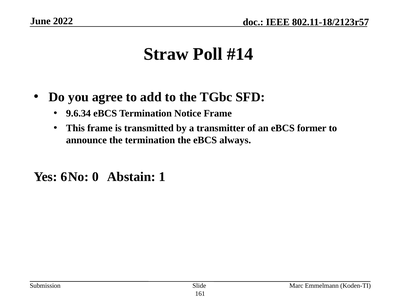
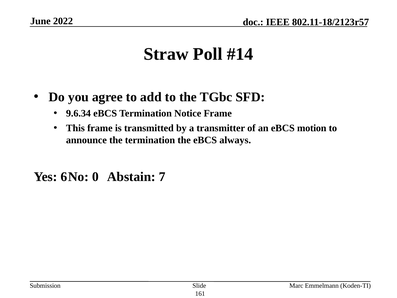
former: former -> motion (312, 128)
1: 1 -> 7 (162, 177)
